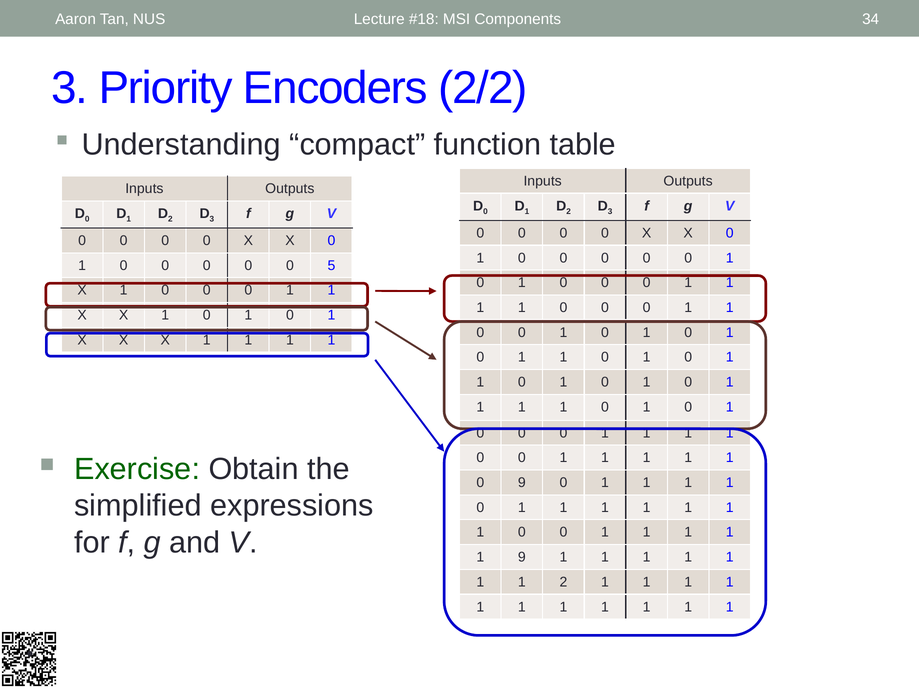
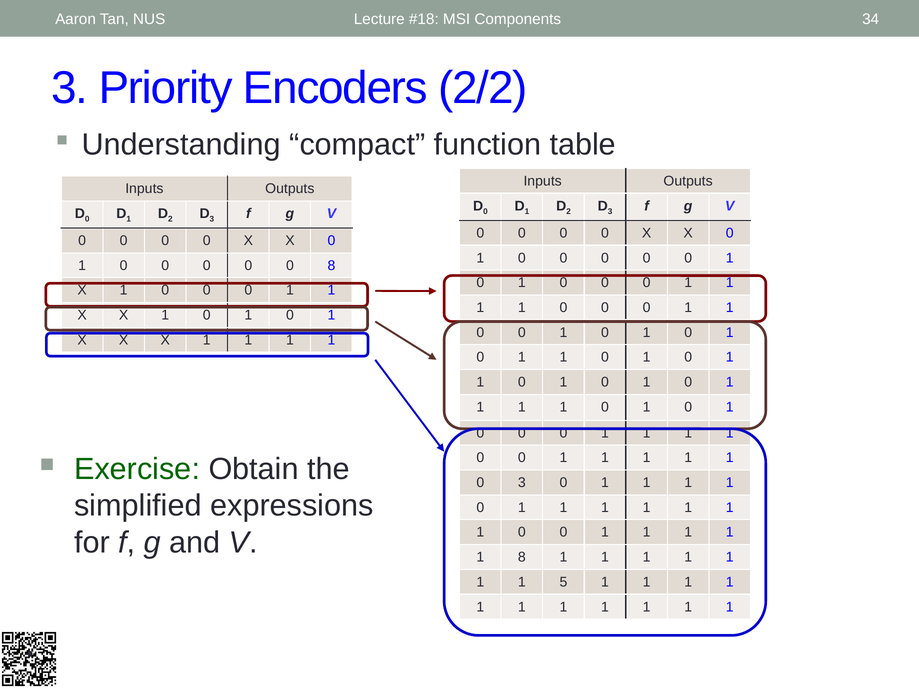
0 5: 5 -> 8 (331, 266)
0 9: 9 -> 3 (522, 483)
1 9: 9 -> 8 (522, 557)
1 2: 2 -> 5 (563, 582)
